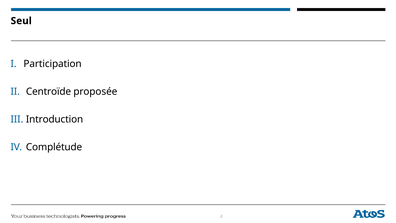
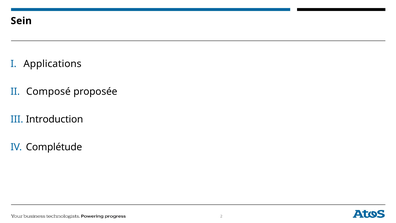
Seul: Seul -> Sein (21, 21)
Participation: Participation -> Applications (52, 64)
Centroïde: Centroïde -> Composé (48, 92)
